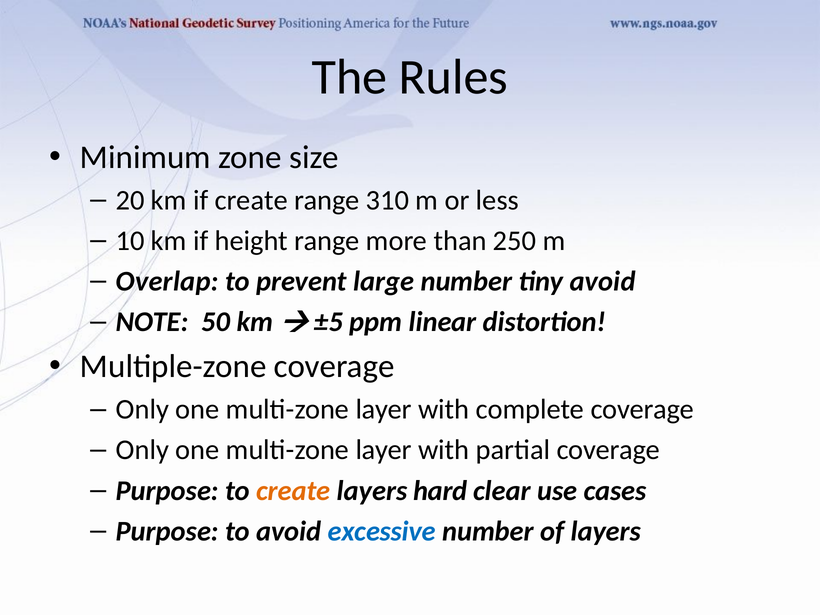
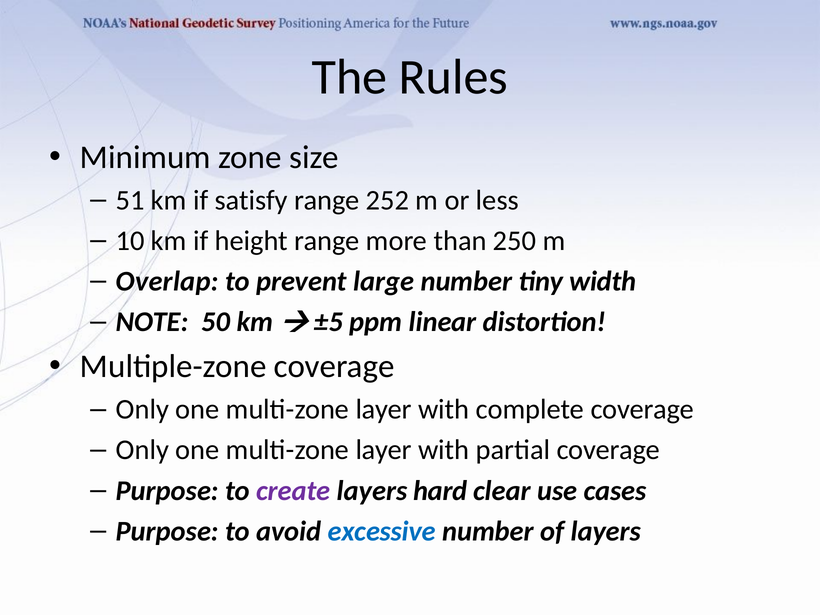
20: 20 -> 51 (130, 200)
if create: create -> satisfy (251, 200)
310: 310 -> 252 (387, 200)
tiny avoid: avoid -> width (603, 282)
create colour: orange -> purple (293, 491)
